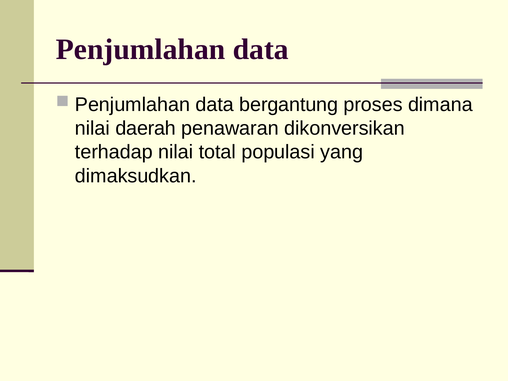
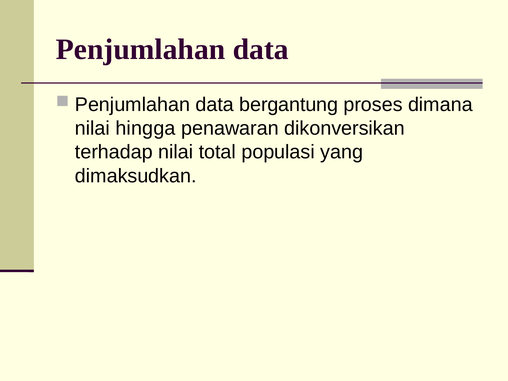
daerah: daerah -> hingga (146, 128)
